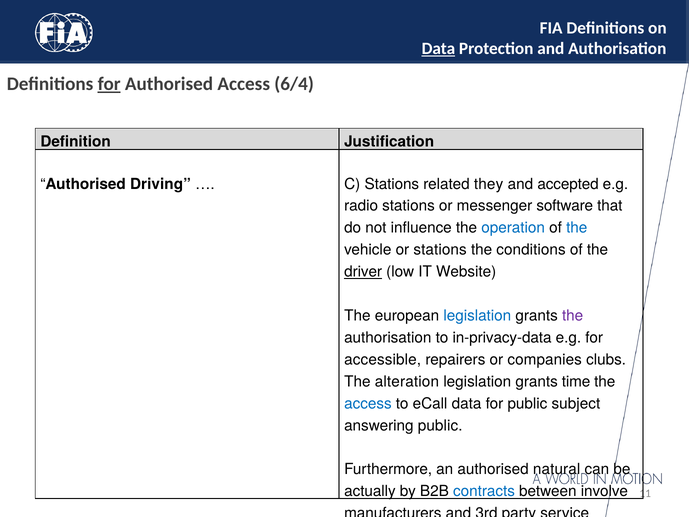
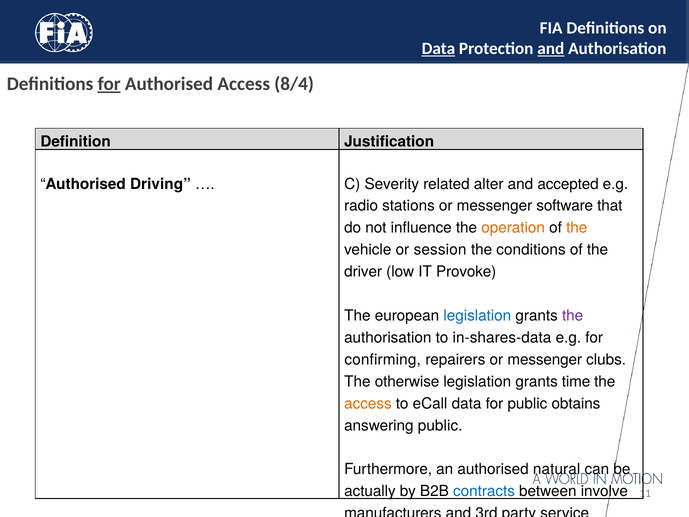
and underline: none -> present (551, 49)
6/4: 6/4 -> 8/4 (294, 84)
C Stations: Stations -> Severity (392, 184)
they: they -> alter (489, 184)
operation colour: blue -> orange (513, 228)
the colour: blue -> orange (577, 228)
or stations: stations -> session (440, 250)
driver underline: present -> none (363, 272)
Website: Website -> Provoke (466, 272)
in-privacy-data: in-privacy-data -> in-shares-data (502, 337)
accessible: accessible -> confirming (383, 359)
repairers or companies: companies -> messenger (545, 359)
alteration: alteration -> otherwise (407, 381)
access colour: blue -> orange (368, 403)
subject: subject -> obtains (576, 403)
